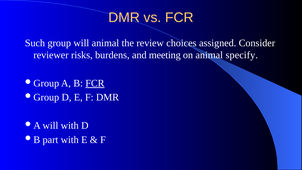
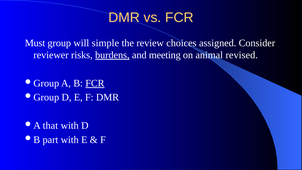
Such: Such -> Must (35, 43)
will animal: animal -> simple (105, 43)
burdens underline: none -> present (112, 55)
specify: specify -> revised (242, 55)
will: will -> that (50, 126)
